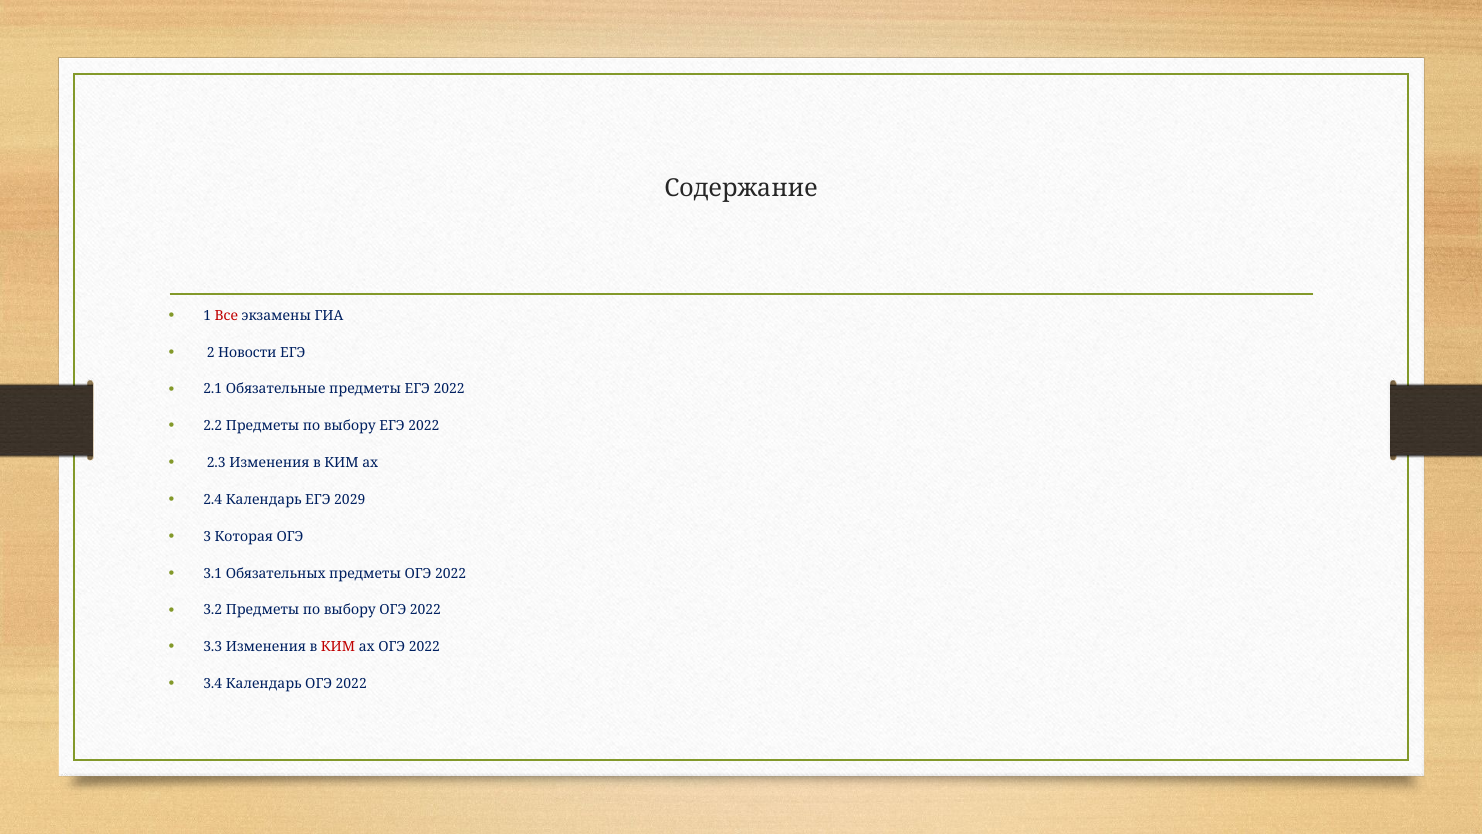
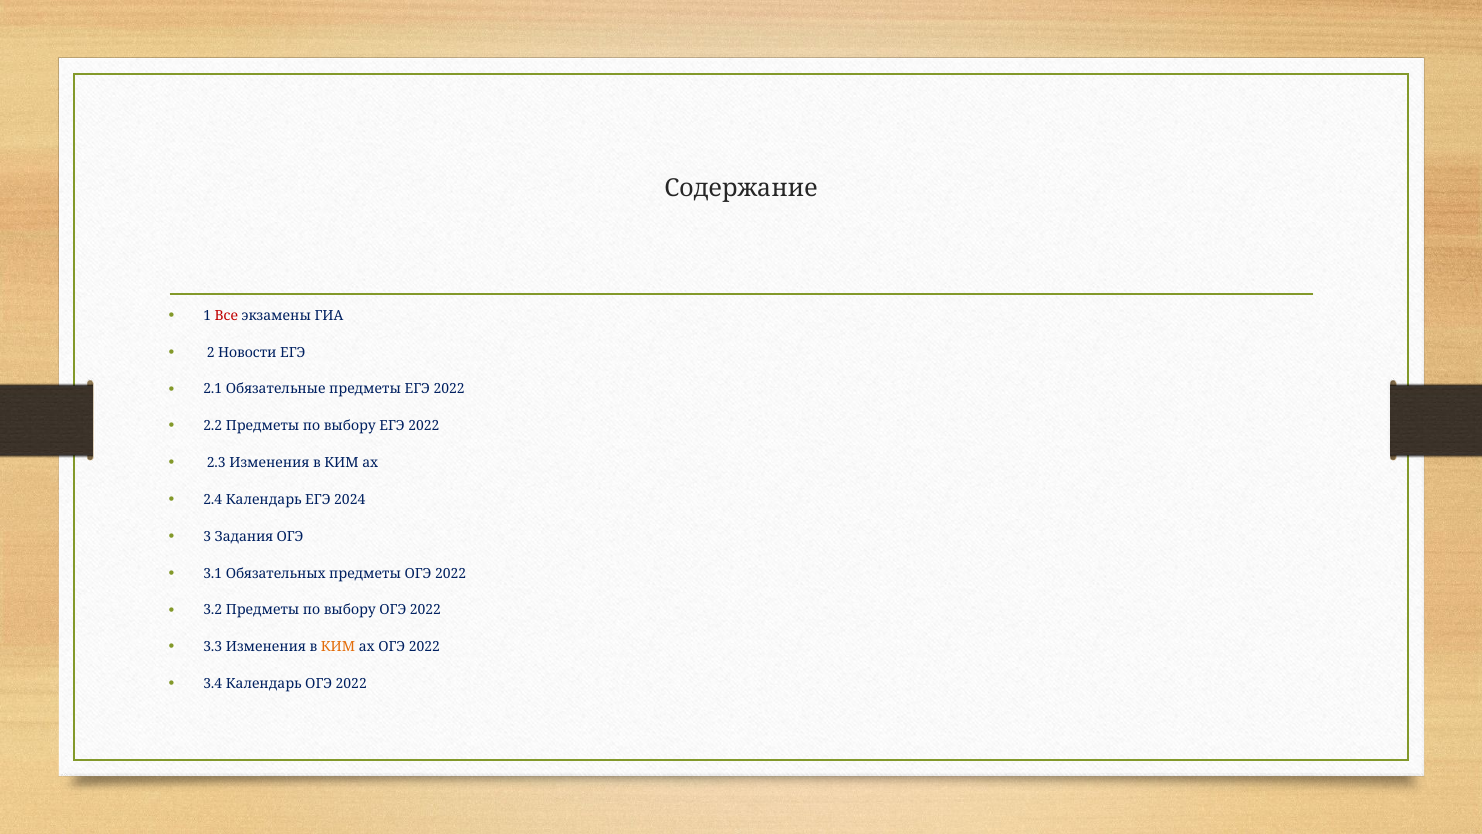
2029: 2029 -> 2024 (350, 500)
Которая: Которая -> Задания (244, 536)
КИМ colour: red -> orange (338, 647)
